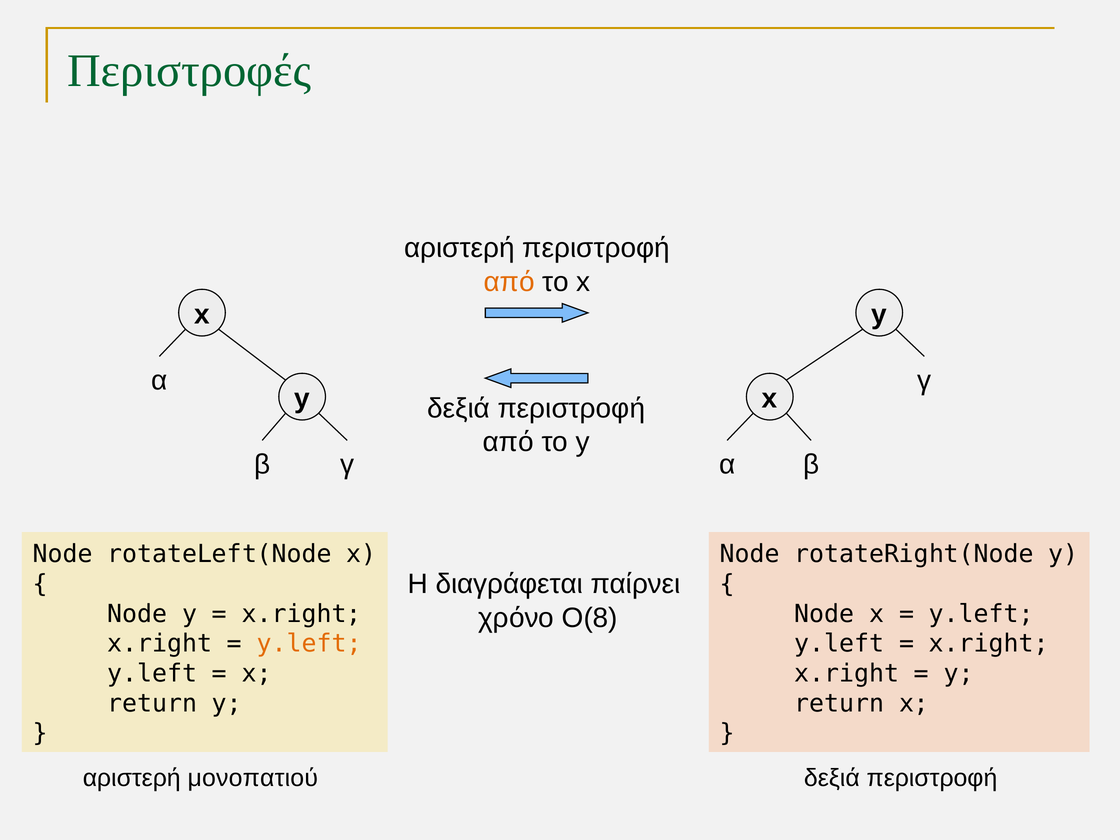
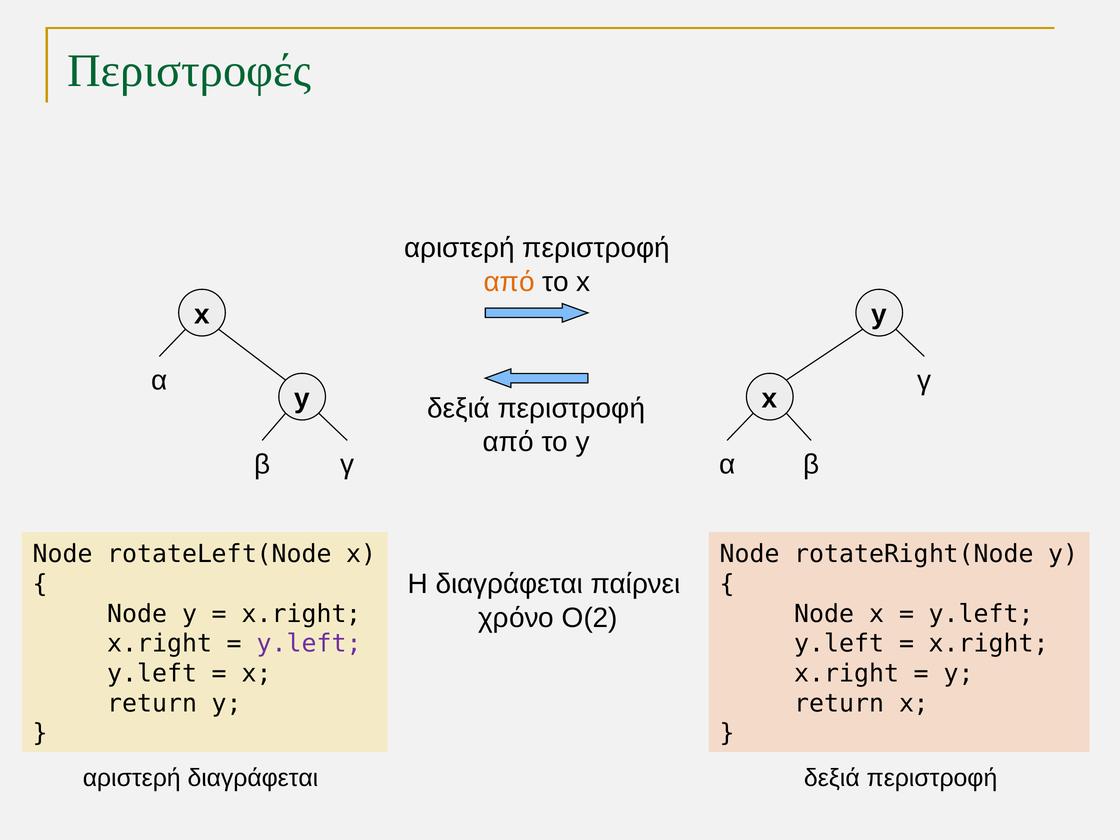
Ο(8: Ο(8 -> Ο(2 (590, 618)
y.left colour: orange -> purple (309, 644)
αριστερή μονοπατιού: μονοπατιού -> διαγράφεται (253, 778)
